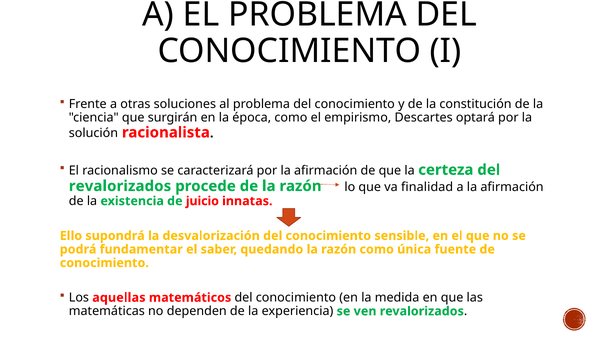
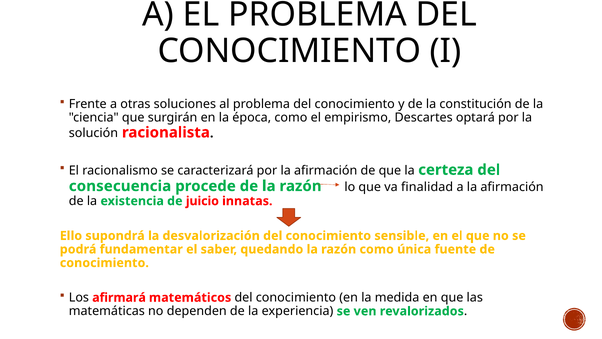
revalorizados: revalorizados -> consecuencia (120, 186)
aquellas: aquellas -> afirmará (119, 297)
